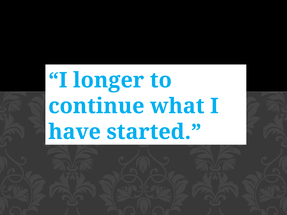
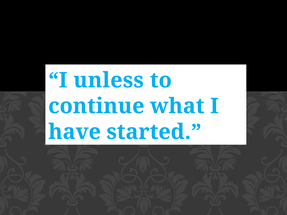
longer: longer -> unless (109, 80)
